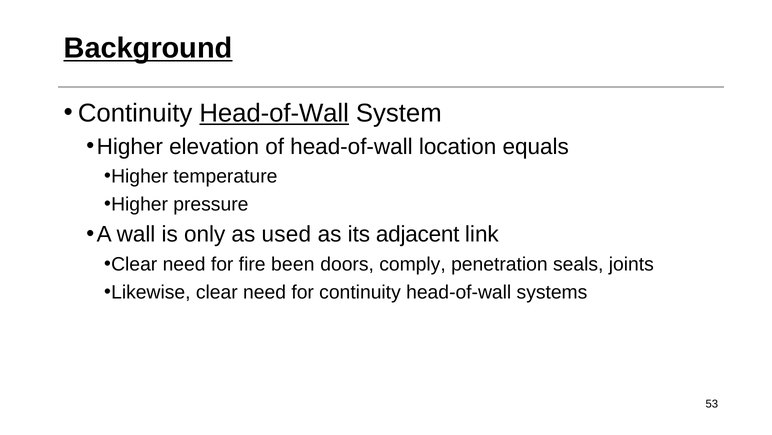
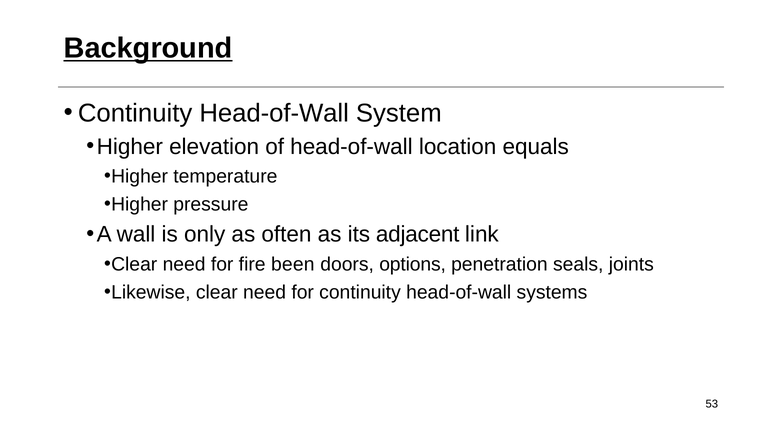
Head-of-Wall underline: present -> none (274, 113)
used: used -> often (286, 234)
comply: comply -> options (413, 264)
